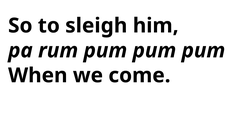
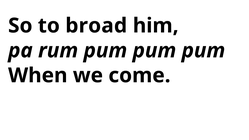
sleigh: sleigh -> broad (96, 26)
